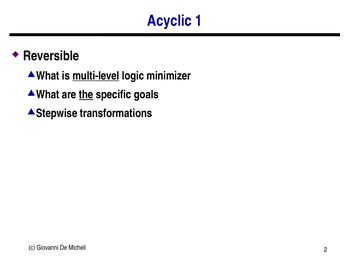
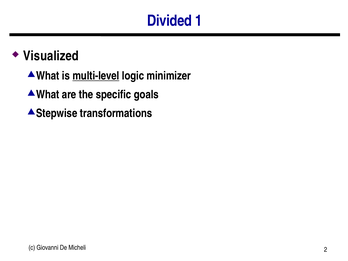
Acyclic: Acyclic -> Divided (169, 21)
Reversible: Reversible -> Visualized (51, 56)
the underline: present -> none (86, 95)
